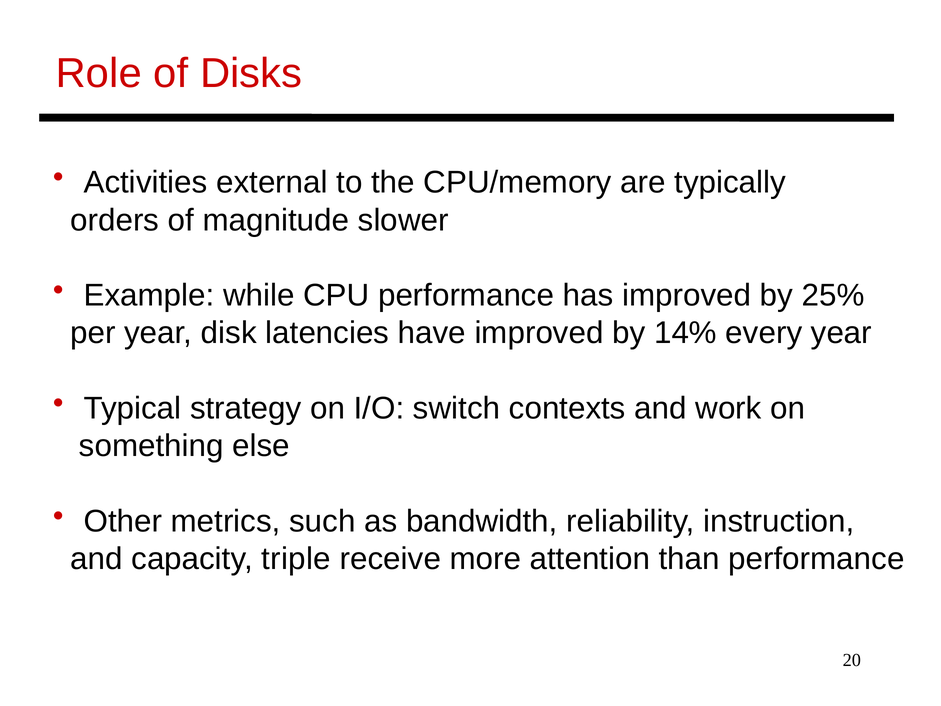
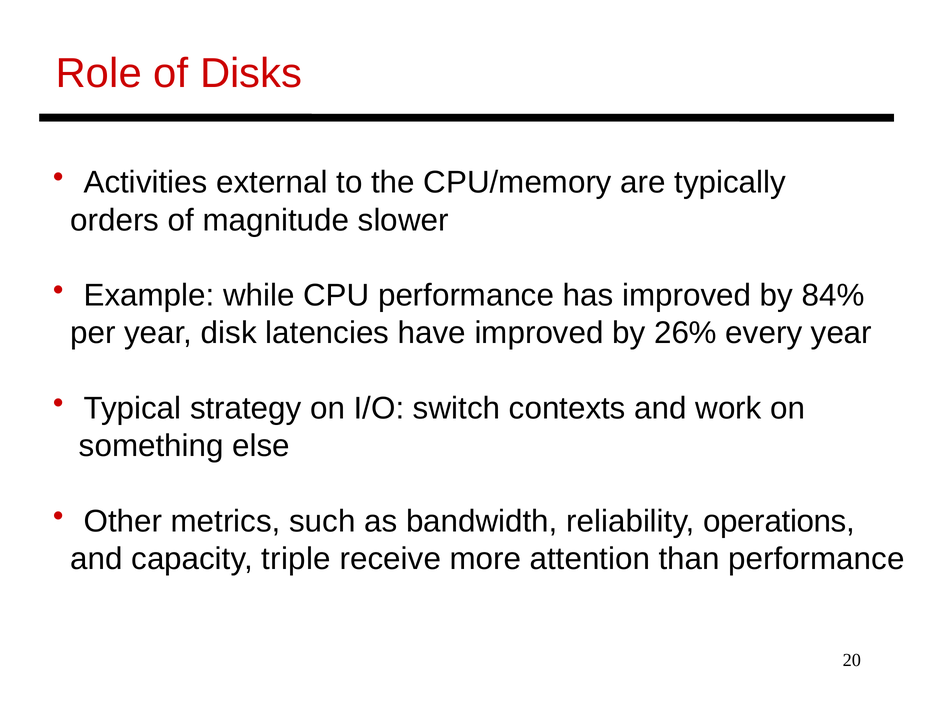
25%: 25% -> 84% (833, 295)
14%: 14% -> 26% (685, 333)
instruction: instruction -> operations (779, 521)
